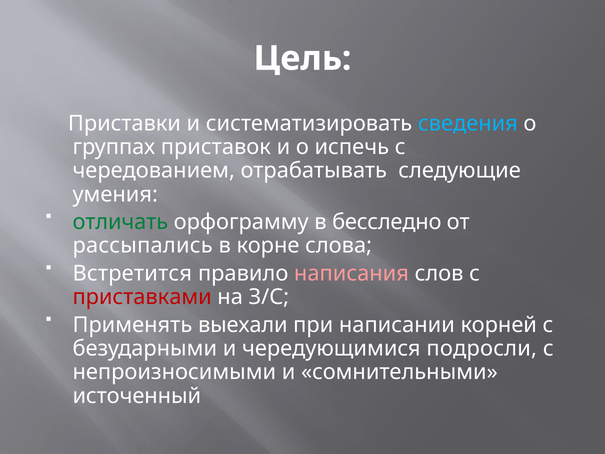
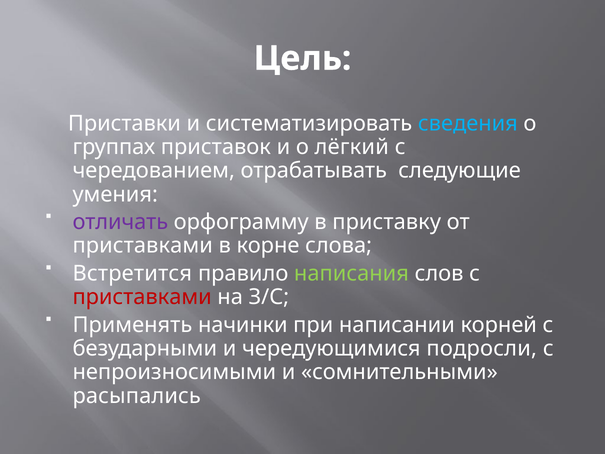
испечь: испечь -> лёгкий (352, 147)
отличать colour: green -> purple (120, 222)
бесследно: бесследно -> приставку (387, 222)
рассыпались: рассыпались -> приставками (143, 246)
написания colour: pink -> light green (351, 273)
выехали: выехали -> начинки (243, 325)
источенный: источенный -> расыпались (137, 396)
